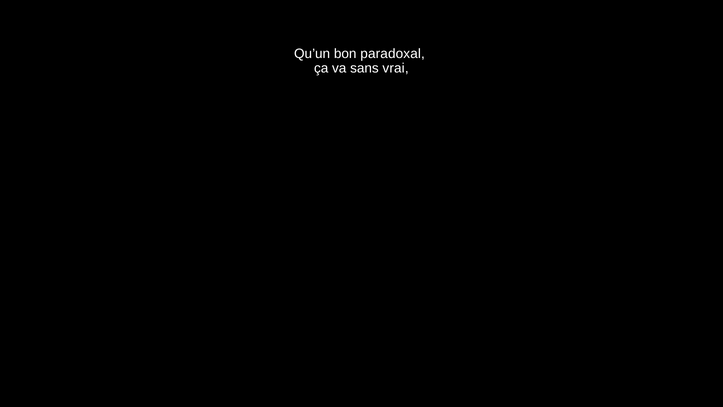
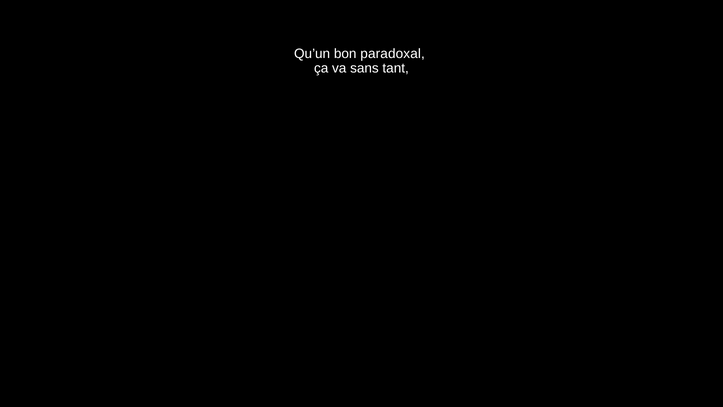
vrai: vrai -> tant (396, 68)
